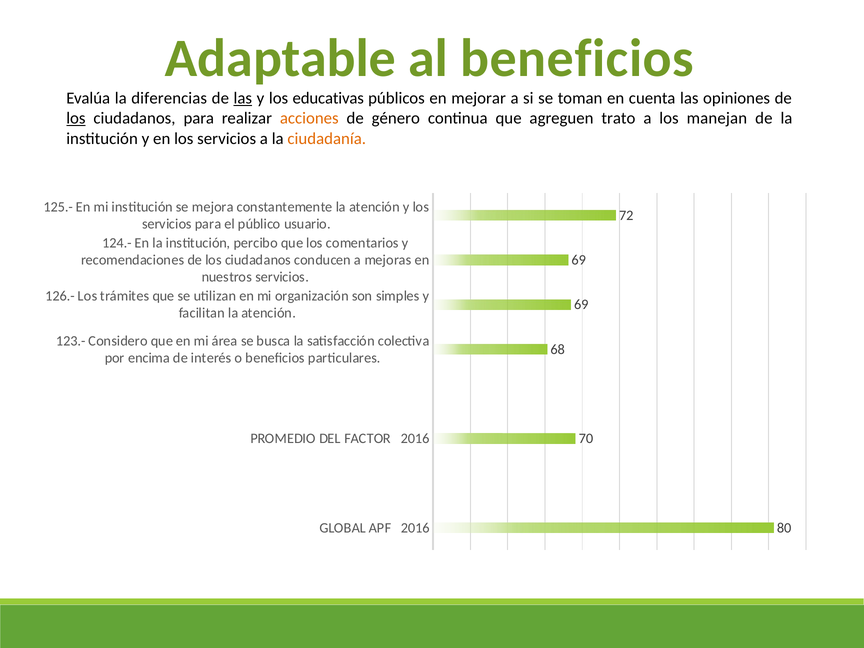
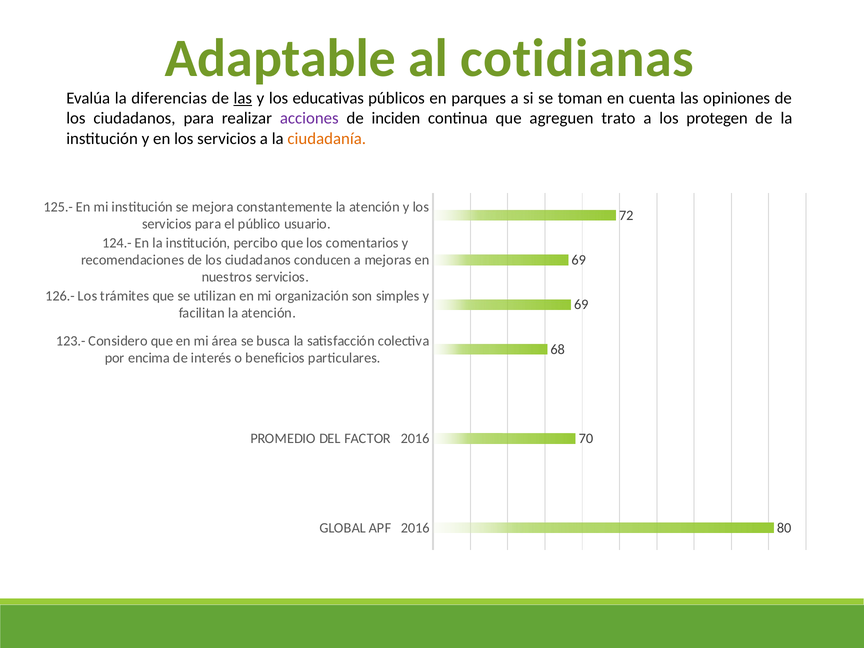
al beneficios: beneficios -> cotidianas (577, 58)
mejorar: mejorar -> parques (479, 98)
los underline: present -> none (76, 118)
acciones colour: orange -> purple (309, 118)
género: género -> inciden (396, 118)
manejan: manejan -> protegen (717, 118)
